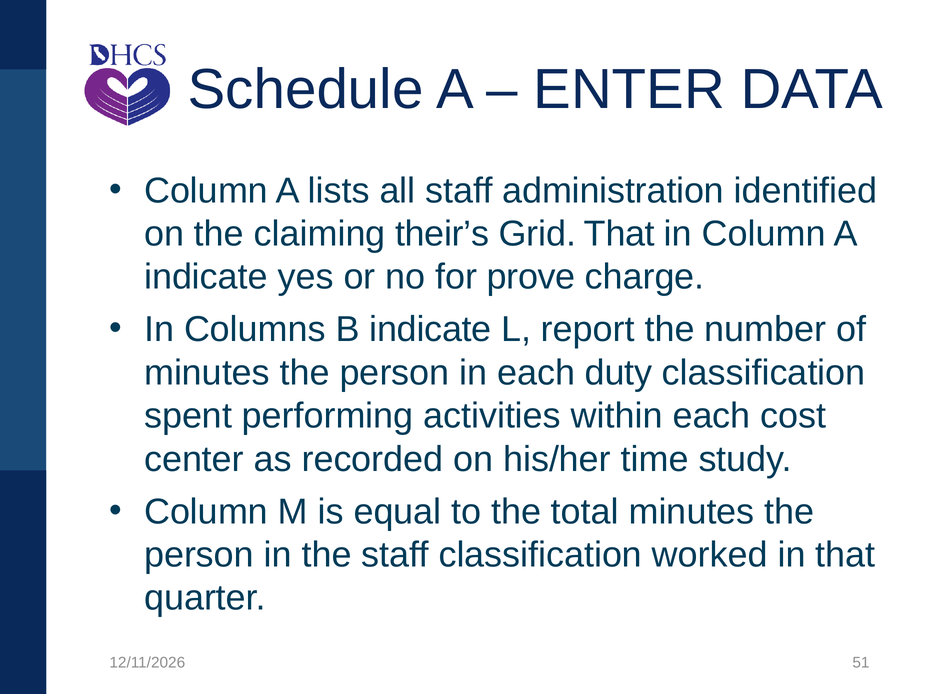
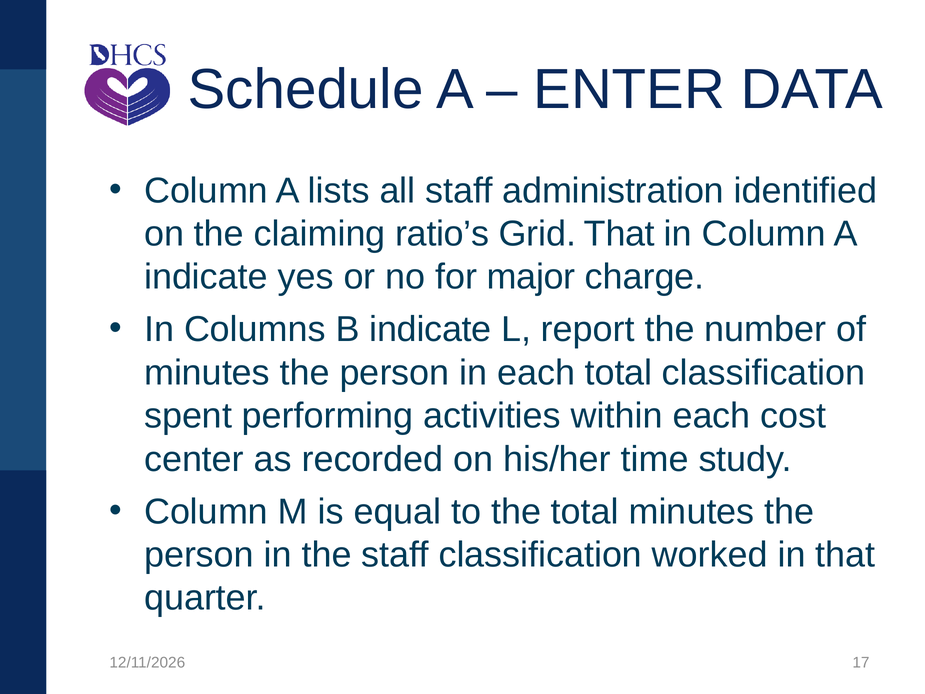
their’s: their’s -> ratio’s (442, 234)
prove: prove -> major (531, 277)
each duty: duty -> total (619, 373)
51: 51 -> 17 (861, 663)
